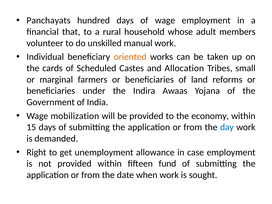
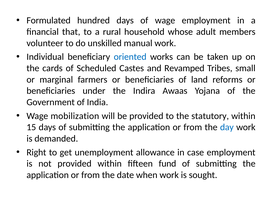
Panchayats: Panchayats -> Formulated (49, 20)
oriented colour: orange -> blue (130, 57)
Allocation: Allocation -> Revamped (184, 68)
economy: economy -> statutory (210, 116)
